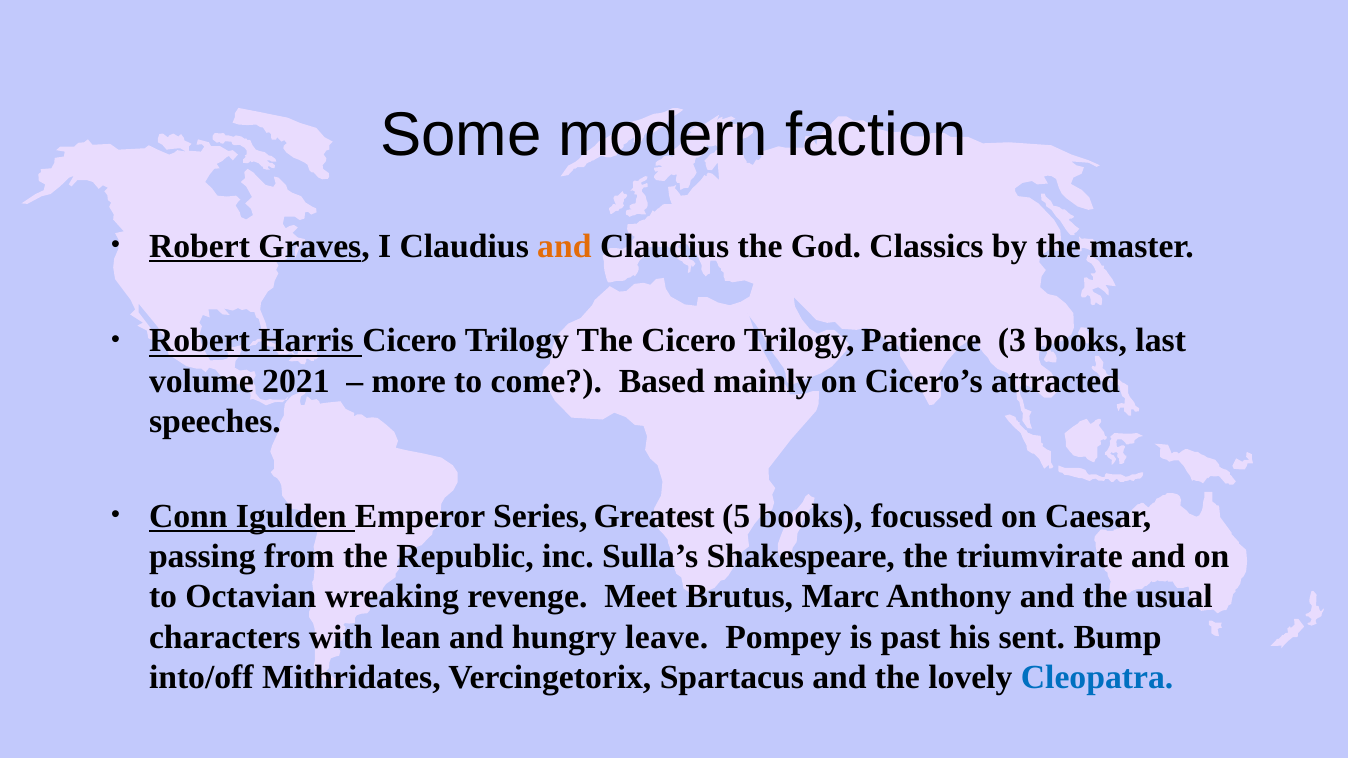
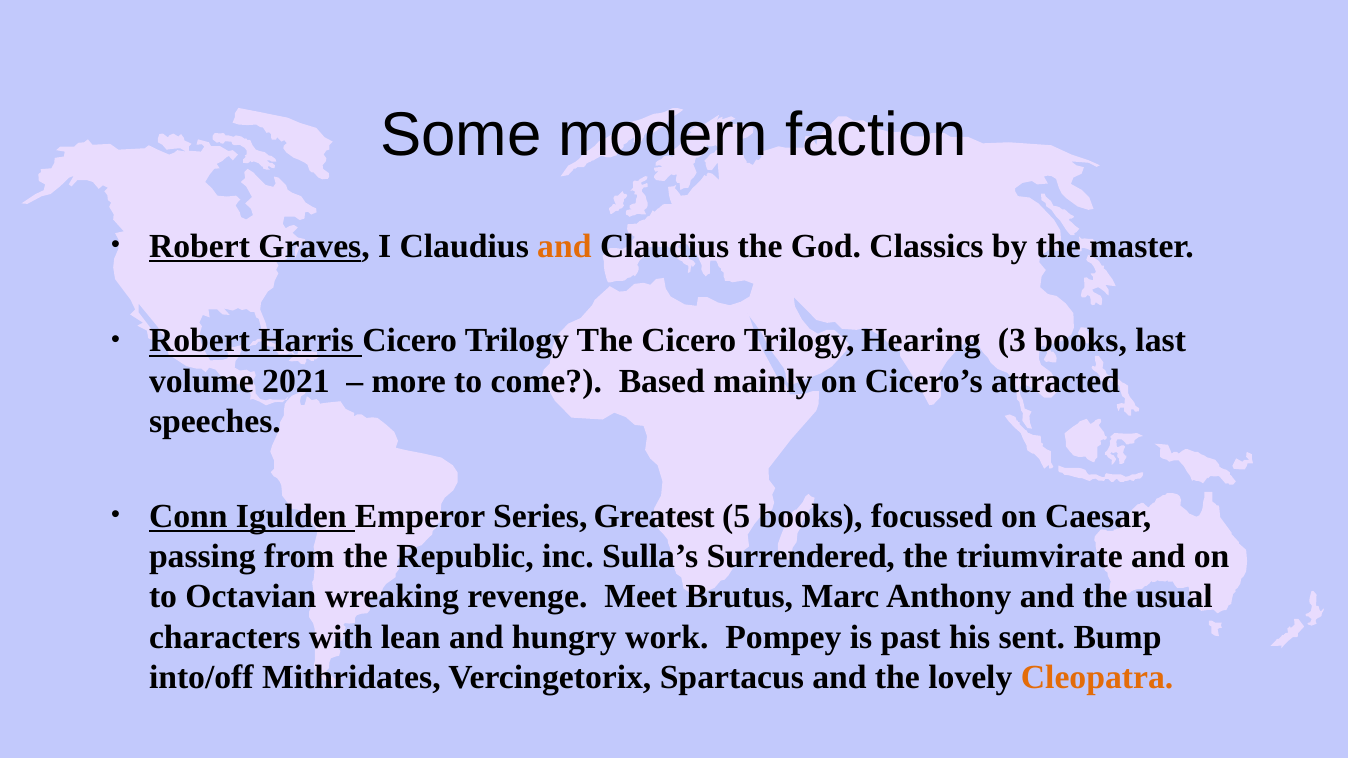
Patience: Patience -> Hearing (921, 341)
Shakespeare: Shakespeare -> Surrendered (801, 557)
leave: leave -> work (667, 637)
Cleopatra colour: blue -> orange (1097, 678)
